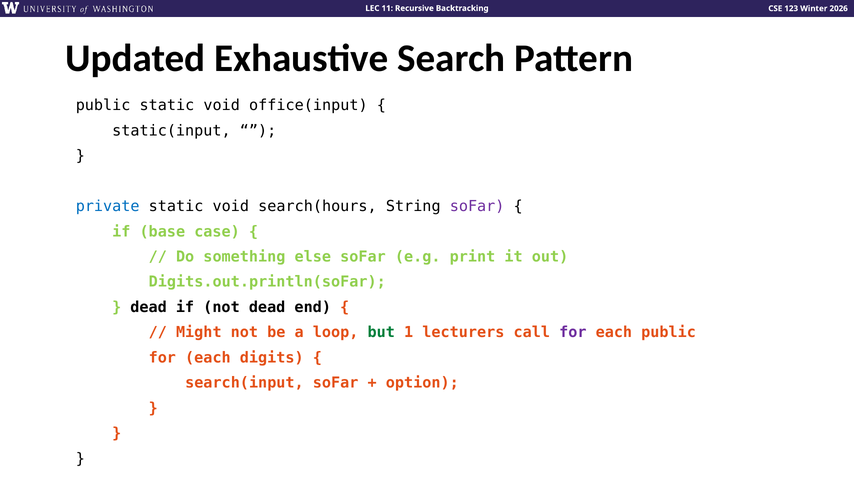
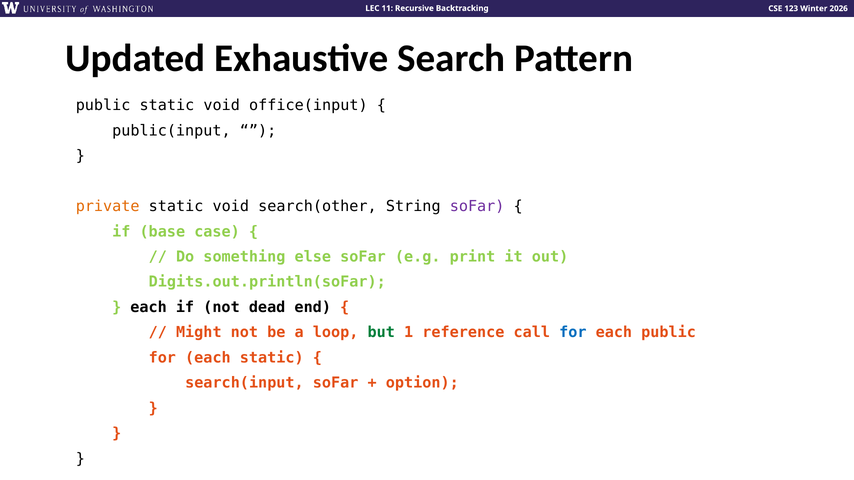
static(input: static(input -> public(input (171, 131)
private colour: blue -> orange (108, 206)
search(hours: search(hours -> search(other (317, 206)
dead: dead -> each (149, 307)
lecturers: lecturers -> reference (463, 333)
for colour: purple -> blue (573, 333)
each digits: digits -> static (272, 358)
